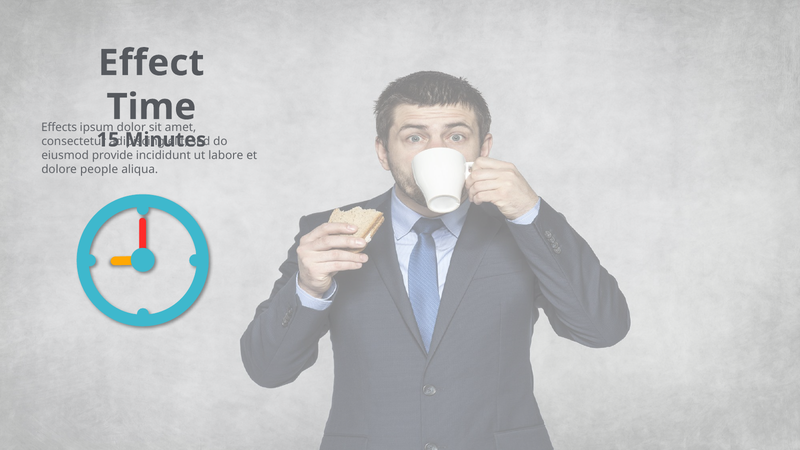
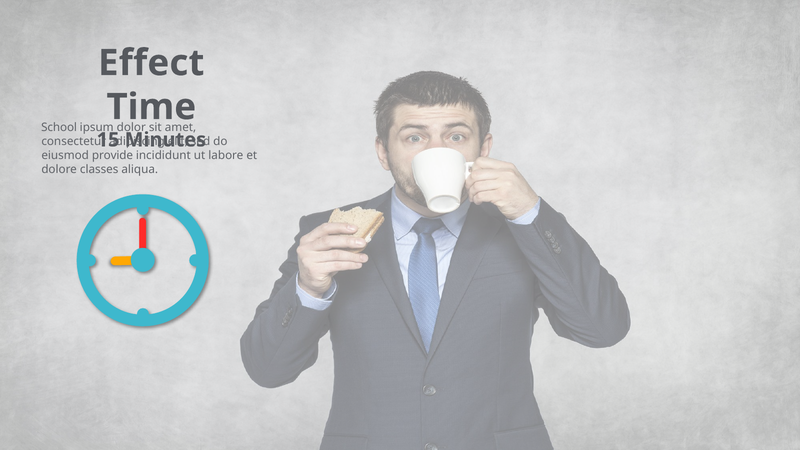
Effects: Effects -> School (59, 127)
people: people -> classes (99, 169)
